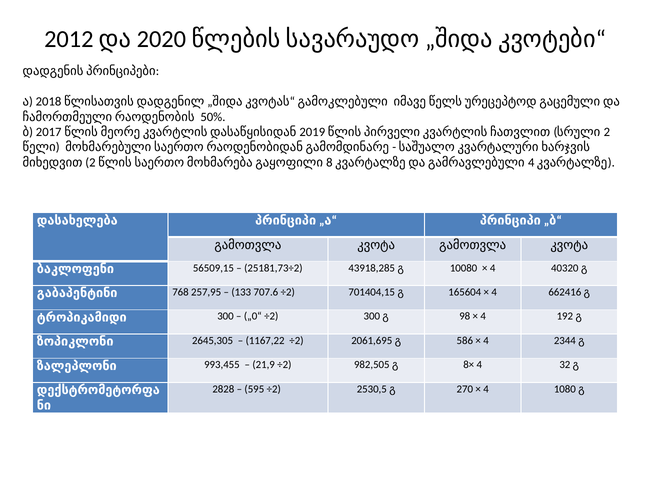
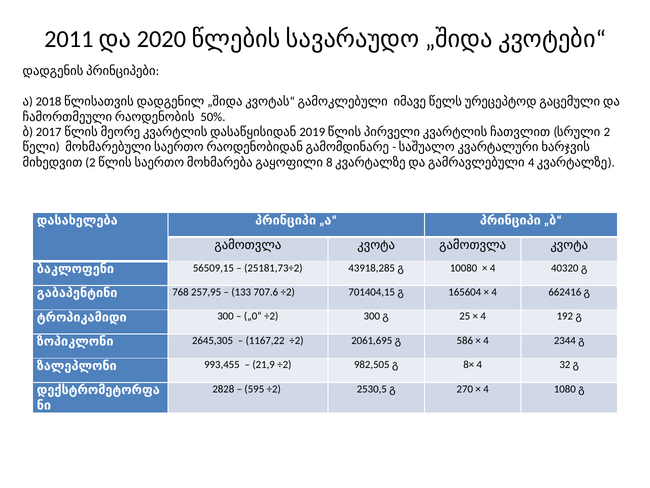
2012: 2012 -> 2011 (69, 39)
98: 98 -> 25 (465, 316)
